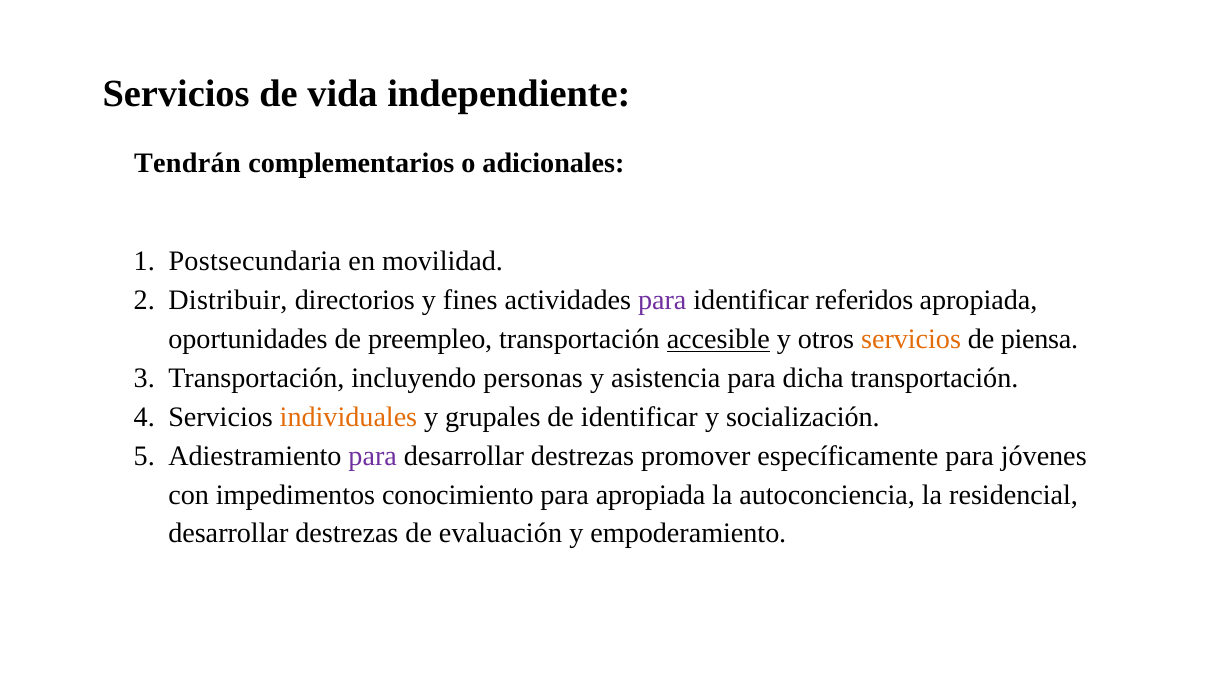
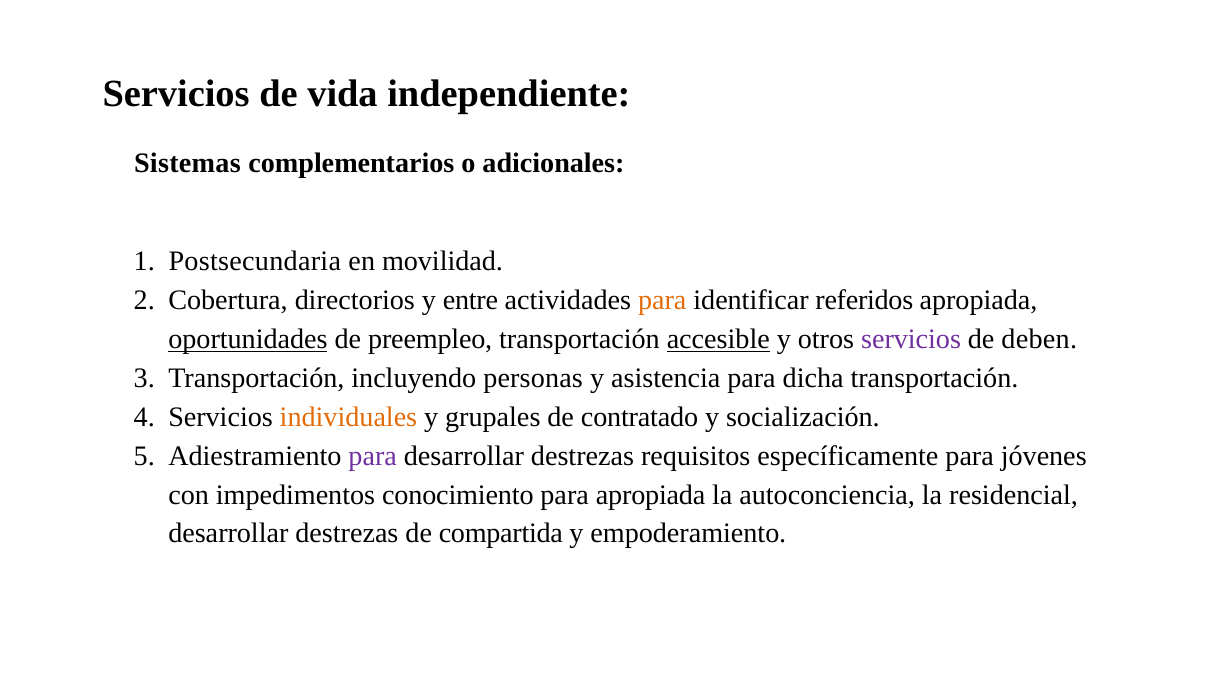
Tendrán: Tendrán -> Sistemas (187, 163)
Distribuir: Distribuir -> Cobertura (228, 300)
fines: fines -> entre (470, 300)
para colour: purple -> orange (662, 300)
oportunidades underline: none -> present (248, 339)
servicios colour: orange -> purple (911, 339)
piensa: piensa -> deben (1039, 339)
de identificar: identificar -> contratado (640, 417)
promover: promover -> requisitos (696, 456)
evaluación: evaluación -> compartida (501, 534)
